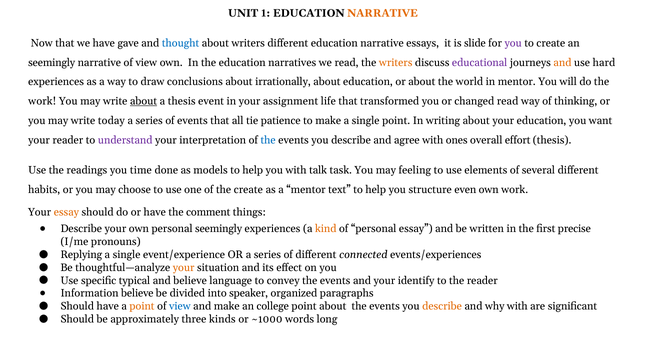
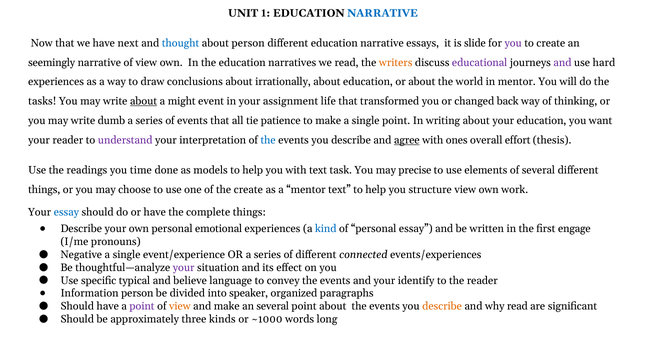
NARRATIVE colour: orange -> blue (382, 13)
gave: gave -> next (128, 43)
about writers: writers -> person (248, 43)
and colour: orange -> purple (562, 63)
work: work -> tasks (42, 101)
a thesis: thesis -> might (182, 101)
changed read: read -> back (508, 101)
today: today -> dumb (111, 121)
agree underline: none -> present (407, 140)
with talk: talk -> text (318, 170)
feeling: feeling -> precise (415, 170)
habits: habits -> things (44, 190)
structure even: even -> view (465, 190)
essay colour: orange -> blue (66, 213)
comment: comment -> complete (208, 213)
personal seemingly: seemingly -> emotional (219, 229)
kind colour: orange -> blue (326, 229)
precise: precise -> engage (574, 229)
Replying: Replying -> Negative (81, 255)
your colour: orange -> purple (184, 268)
Information believe: believe -> person (137, 294)
point colour: orange -> purple (142, 307)
view colour: blue -> orange (180, 307)
an college: college -> several (273, 307)
why with: with -> read (517, 307)
